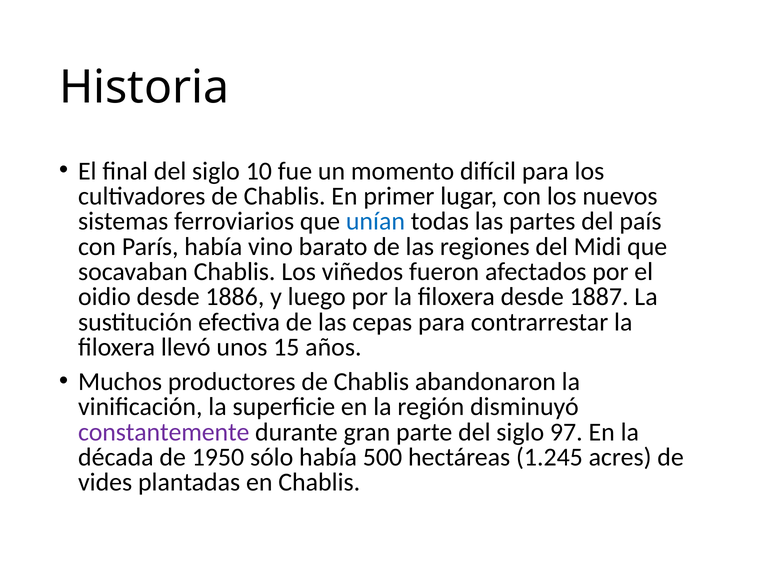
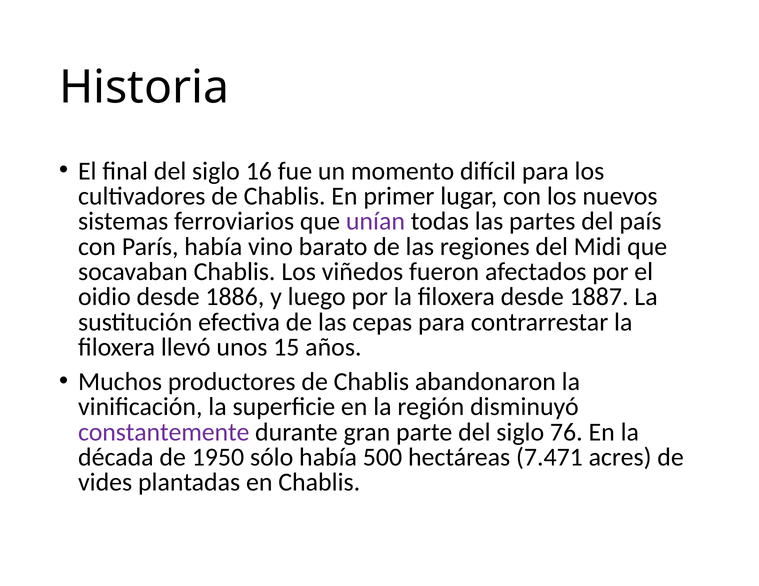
10: 10 -> 16 (259, 171)
unían colour: blue -> purple (375, 222)
97: 97 -> 76 (566, 432)
1.245: 1.245 -> 7.471 (549, 458)
